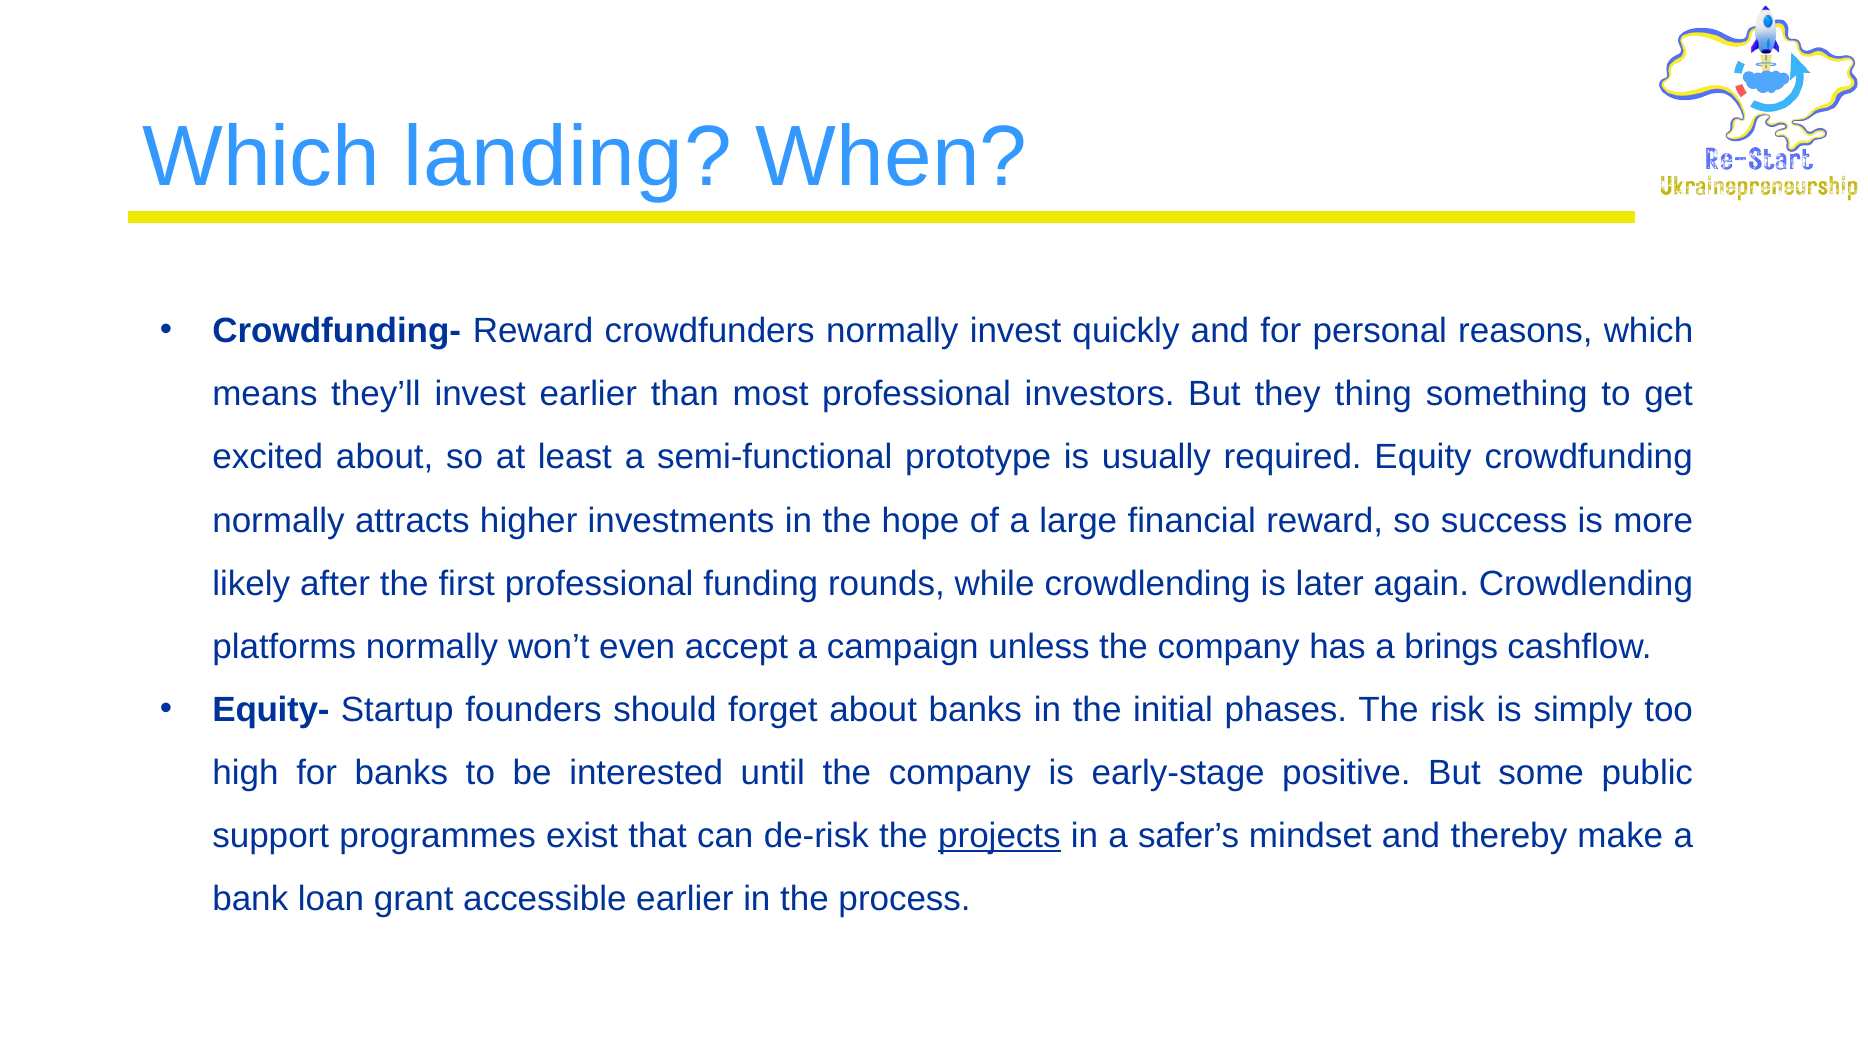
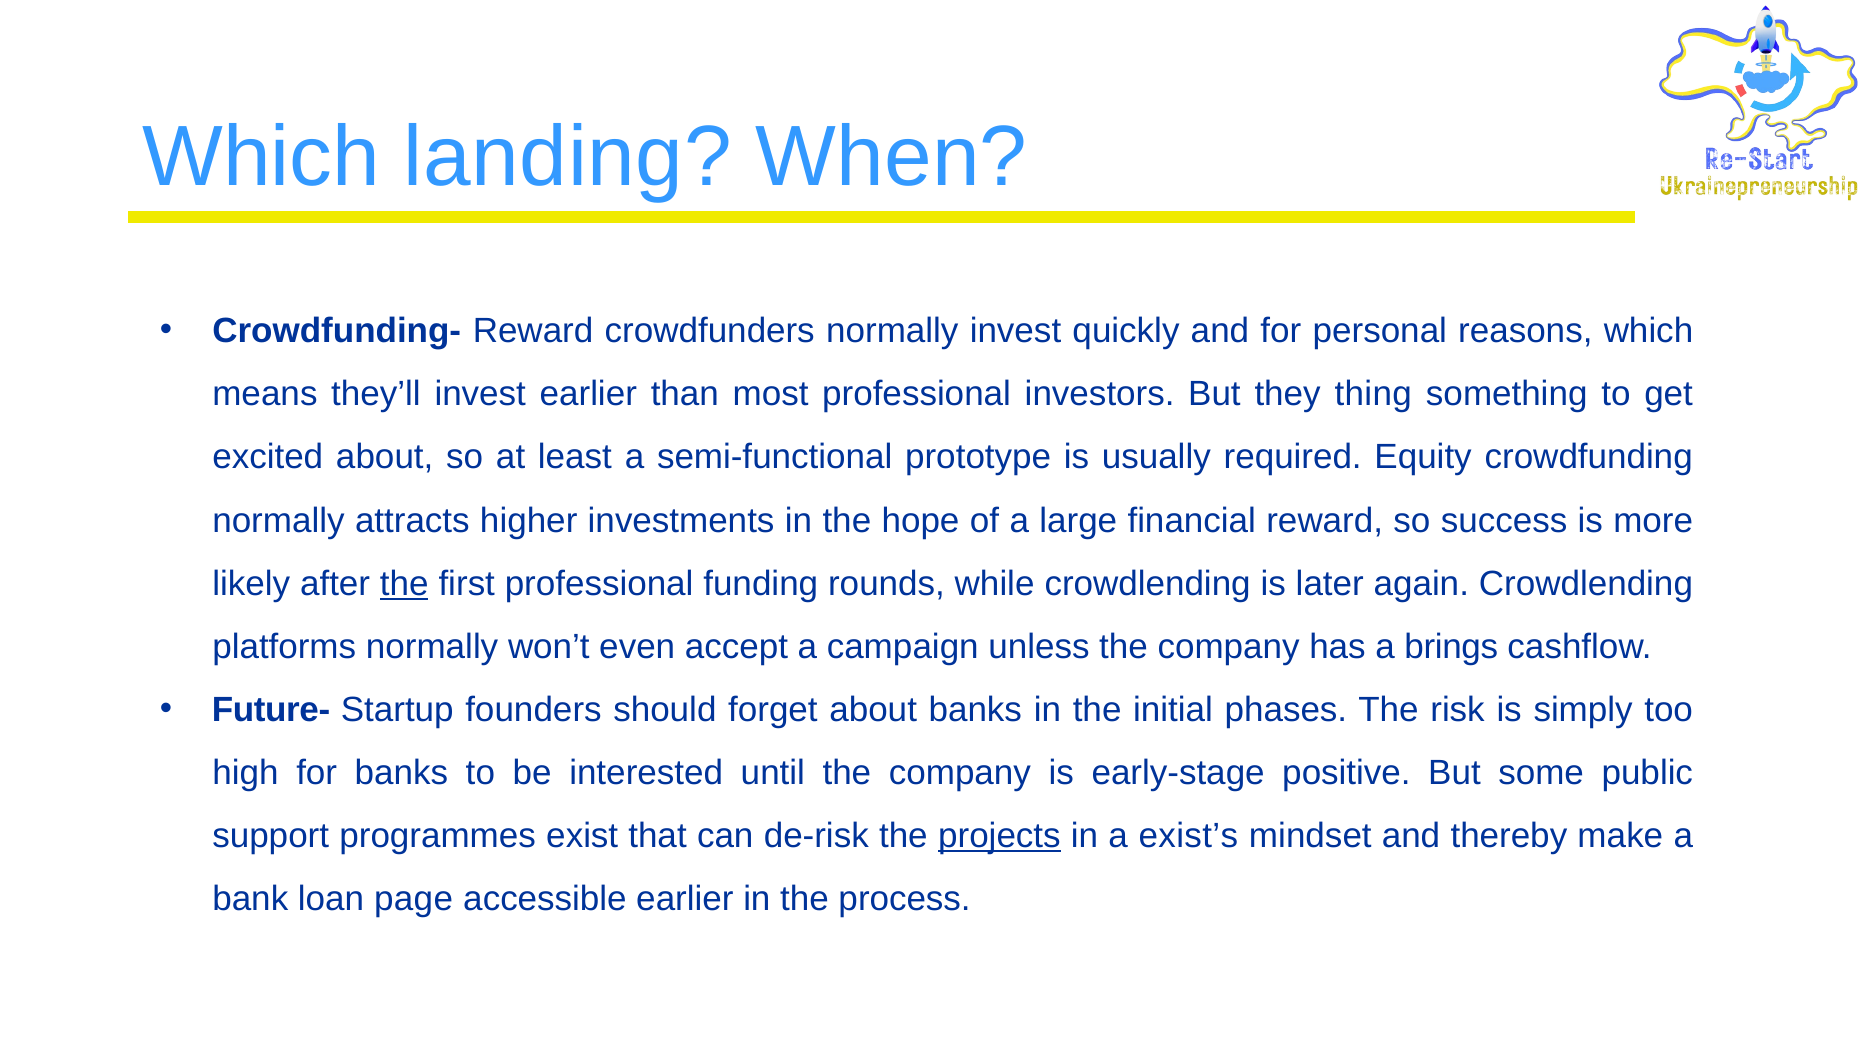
the underline: none -> present (404, 583)
Equity-: Equity- -> Future- (271, 709)
safer’s: safer’s -> exist’s (1188, 836)
grant: grant -> page (414, 899)
